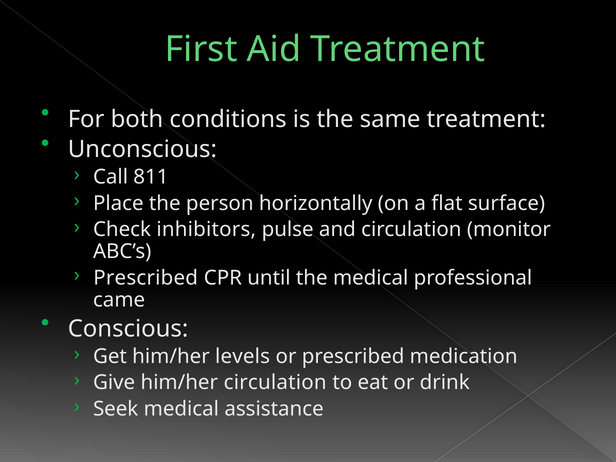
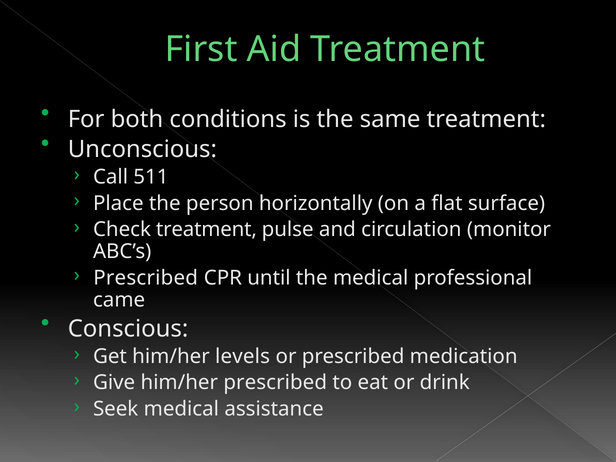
811: 811 -> 511 (151, 177)
Check inhibitors: inhibitors -> treatment (206, 229)
him/her circulation: circulation -> prescribed (275, 383)
